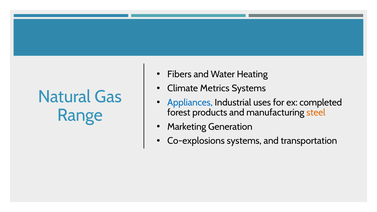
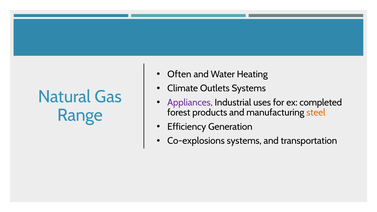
Fibers: Fibers -> Often (179, 74)
Metrics: Metrics -> Outlets (215, 88)
Appliances colour: blue -> purple (190, 102)
Marketing: Marketing -> Efficiency (187, 127)
